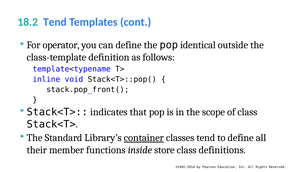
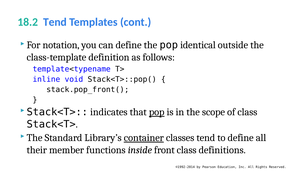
operator: operator -> notation (61, 45)
pop underline: none -> present (157, 112)
store: store -> front (164, 150)
